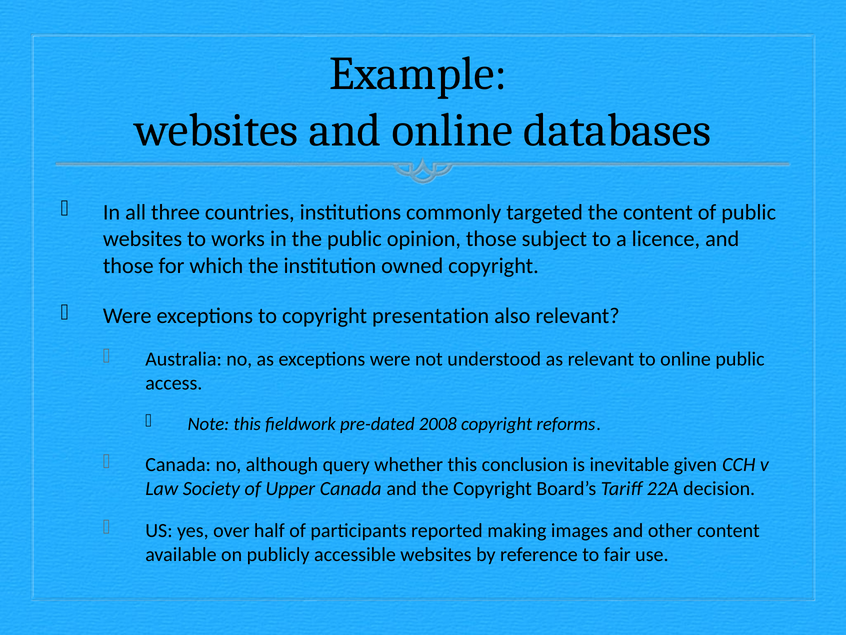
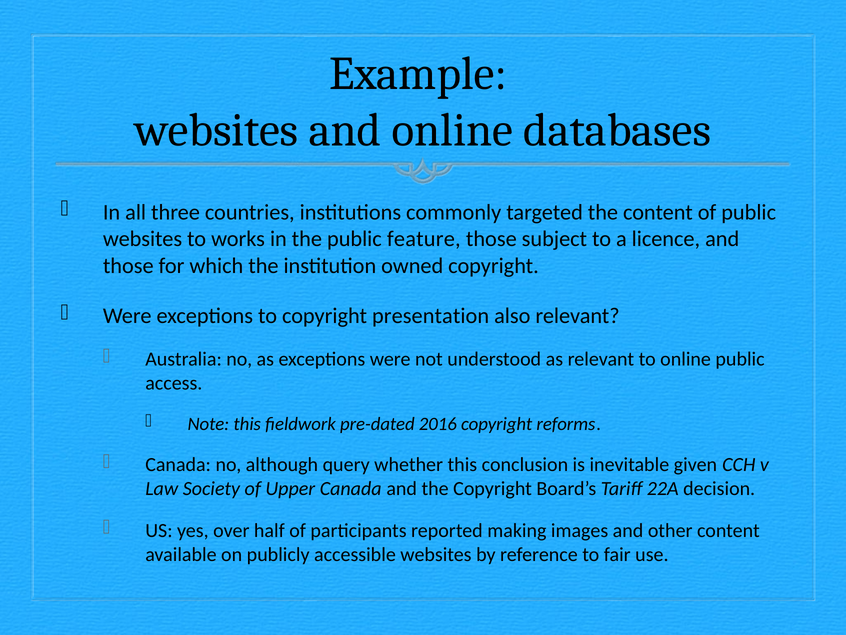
opinion: opinion -> feature (424, 239)
2008: 2008 -> 2016 (438, 423)
